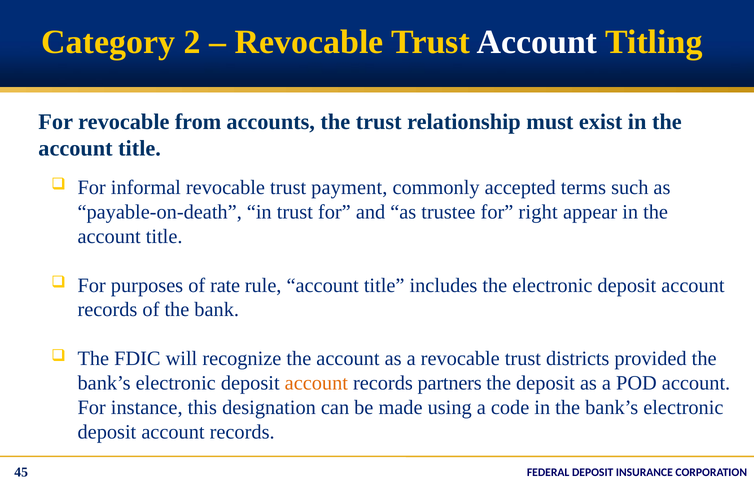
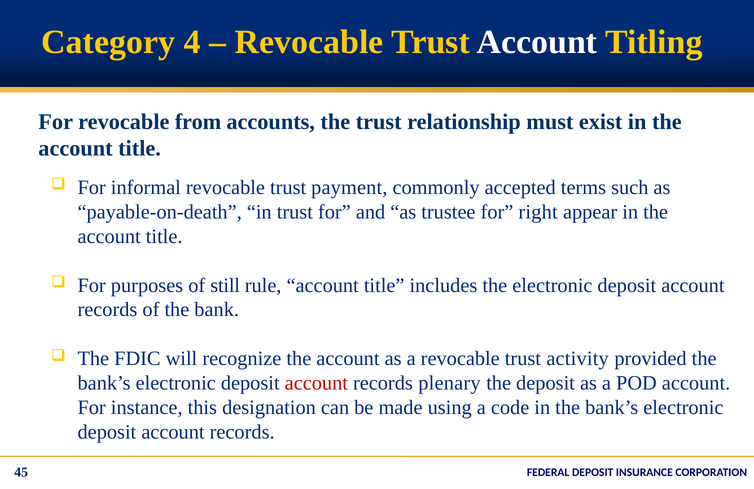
2: 2 -> 4 (192, 42)
rate: rate -> still (225, 285)
districts: districts -> activity (578, 358)
account colour: orange -> red (316, 383)
partners: partners -> plenary (449, 383)
